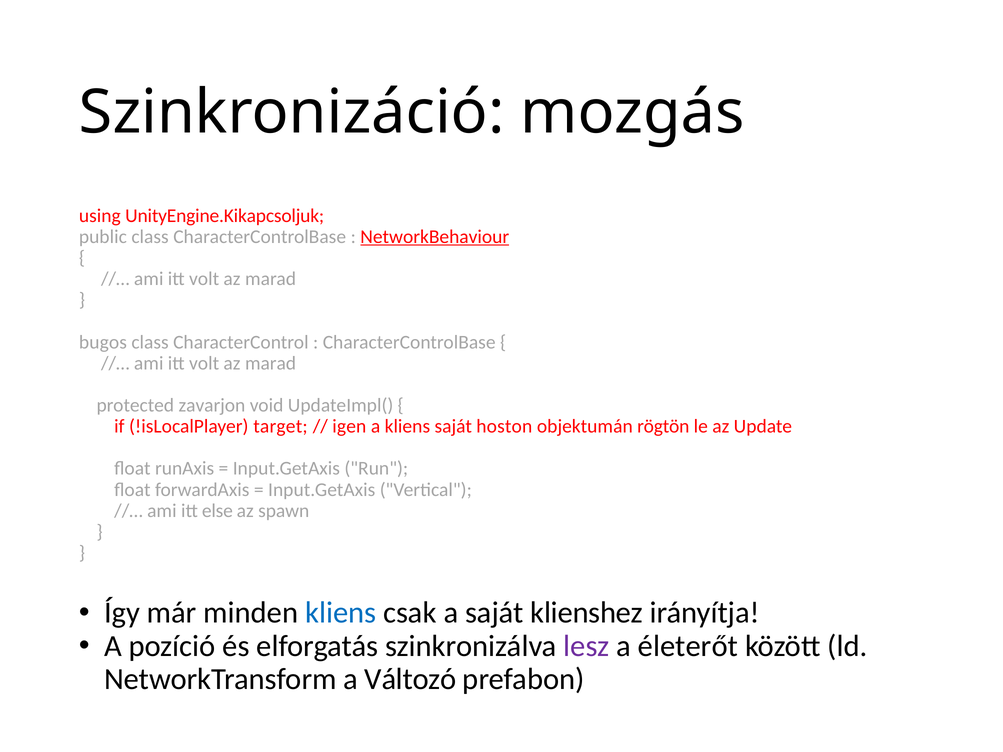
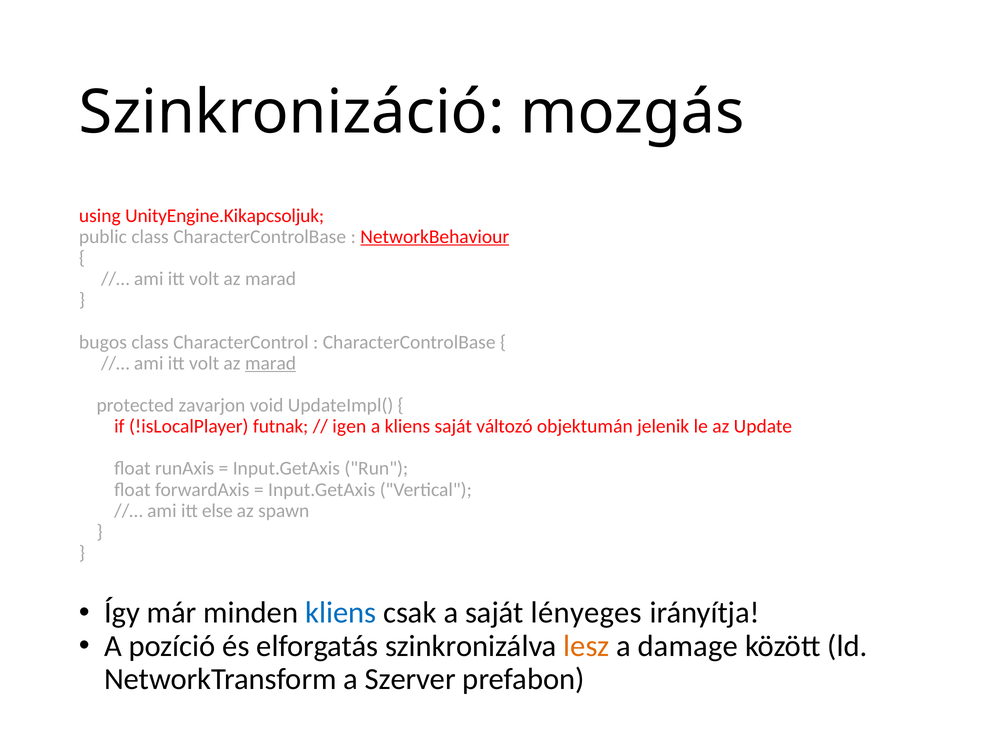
marad underline: none -> present (271, 363)
target: target -> futnak (281, 427)
hoston: hoston -> változó (504, 427)
rögtön: rögtön -> jelenik (663, 427)
klienshez: klienshez -> lényeges (586, 613)
lesz colour: purple -> orange (586, 646)
életerőt: életerőt -> damage (688, 646)
Változó: Változó -> Szerver (410, 679)
